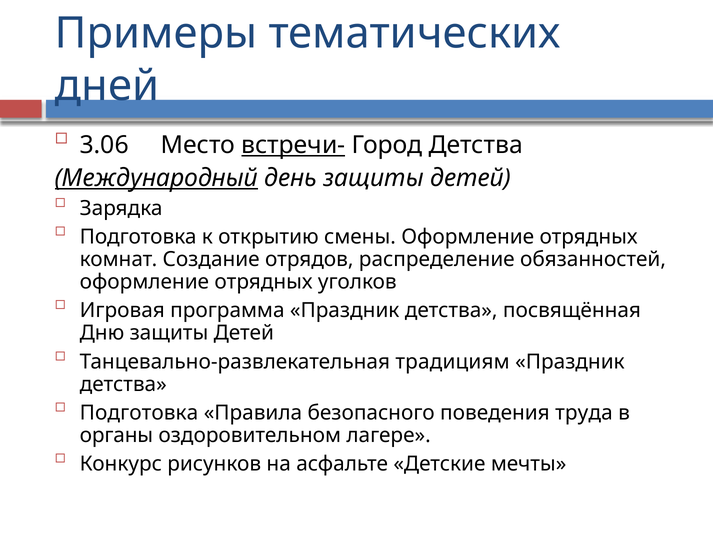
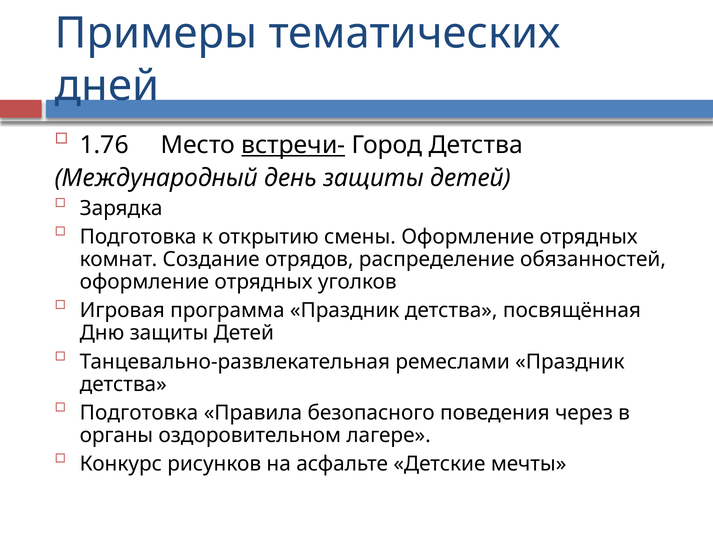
3.06: 3.06 -> 1.76 (104, 145)
Международный underline: present -> none (156, 178)
традициям: традициям -> ремеслами (453, 362)
труда: труда -> через (584, 413)
